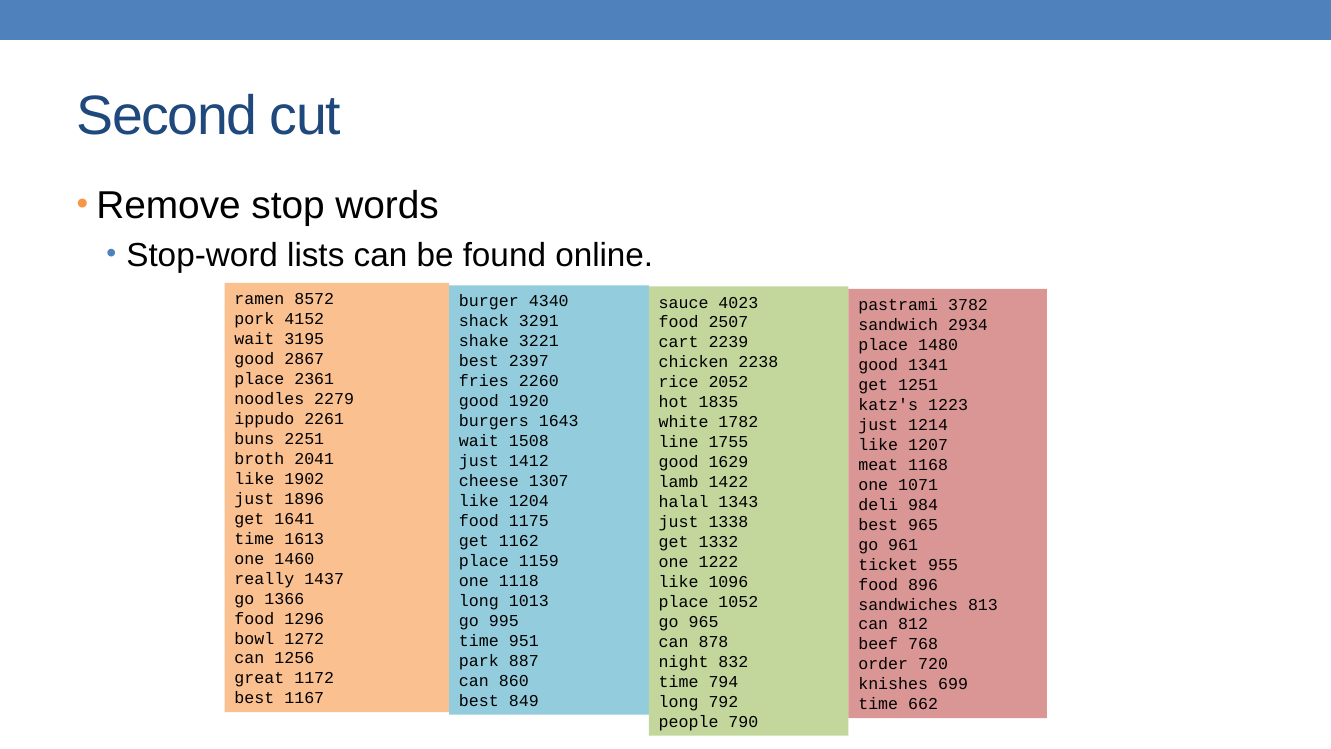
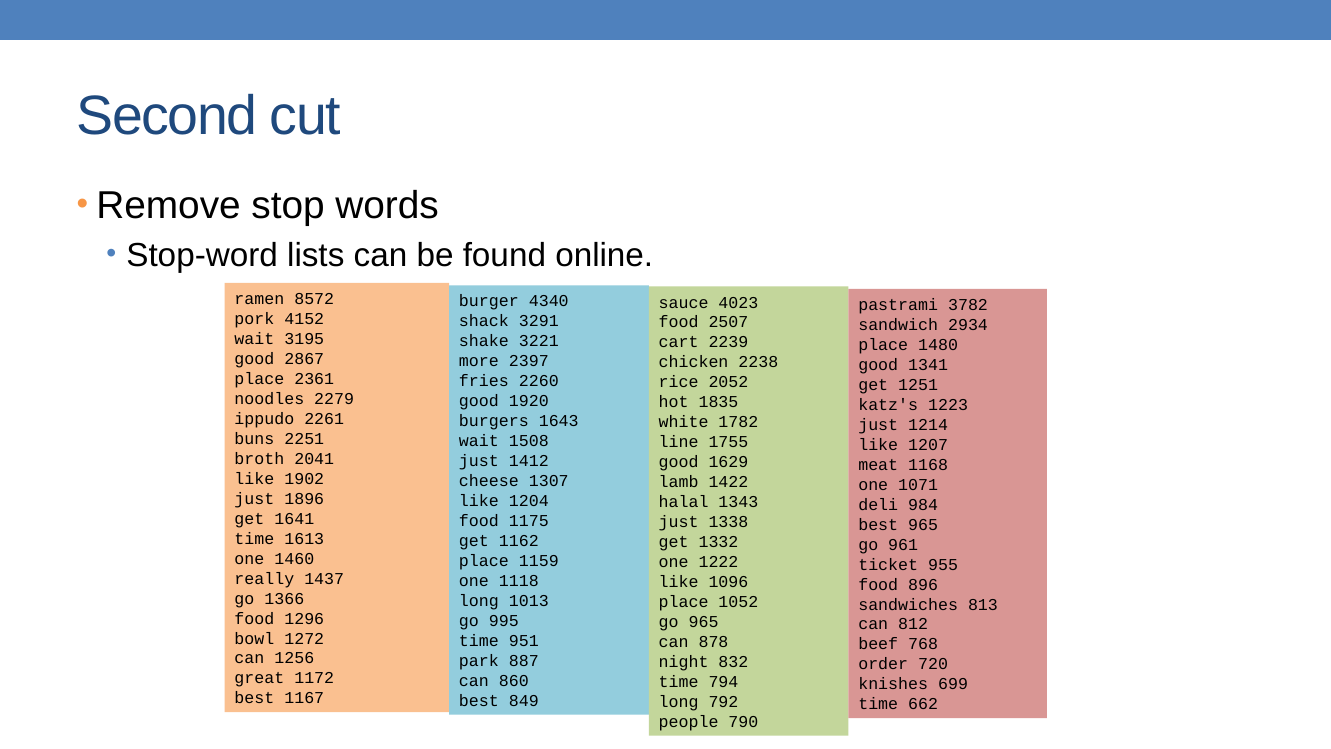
best: best -> more (479, 361)
